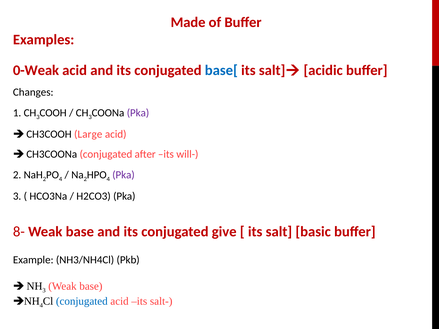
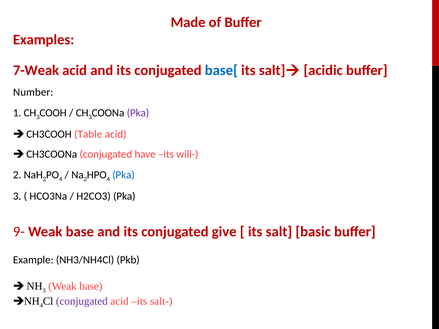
0-Weak: 0-Weak -> 7-Weak (36, 71)
Changes: Changes -> Number (33, 92)
Large: Large -> Table (88, 134)
after: after -> have (145, 154)
Pka colour: purple -> blue (124, 175)
8-: 8- -> 9- (19, 232)
conjugated colour: blue -> purple (82, 301)
